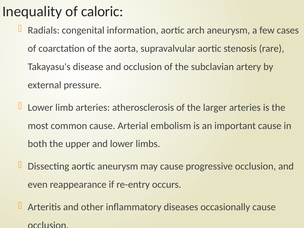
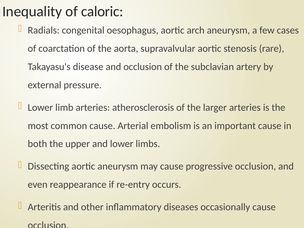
information: information -> oesophagus (133, 30)
